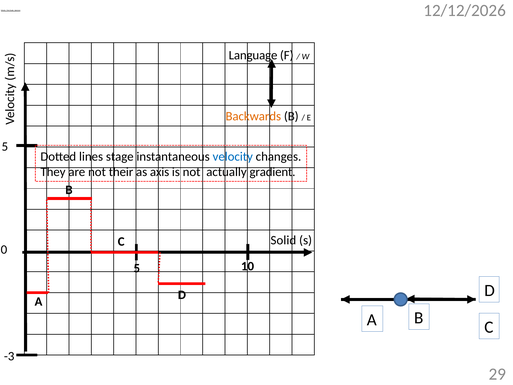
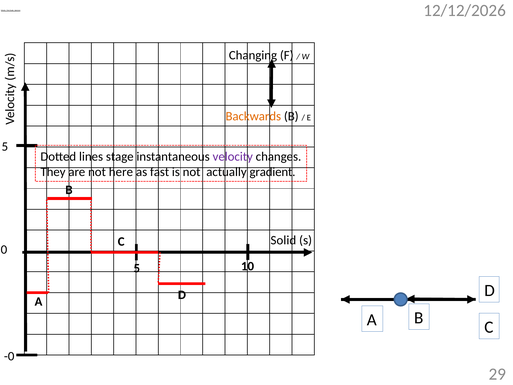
Language: Language -> Changing (253, 55)
velocity colour: blue -> purple (233, 156)
their: their -> here (121, 172)
axis: axis -> fast (160, 172)
-3: -3 -> -0 (9, 356)
